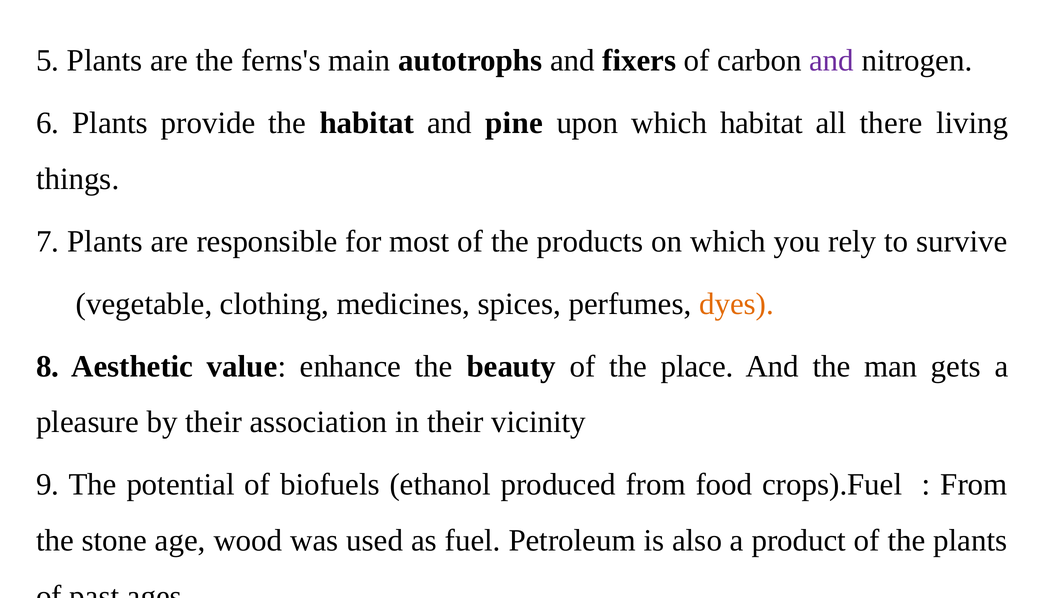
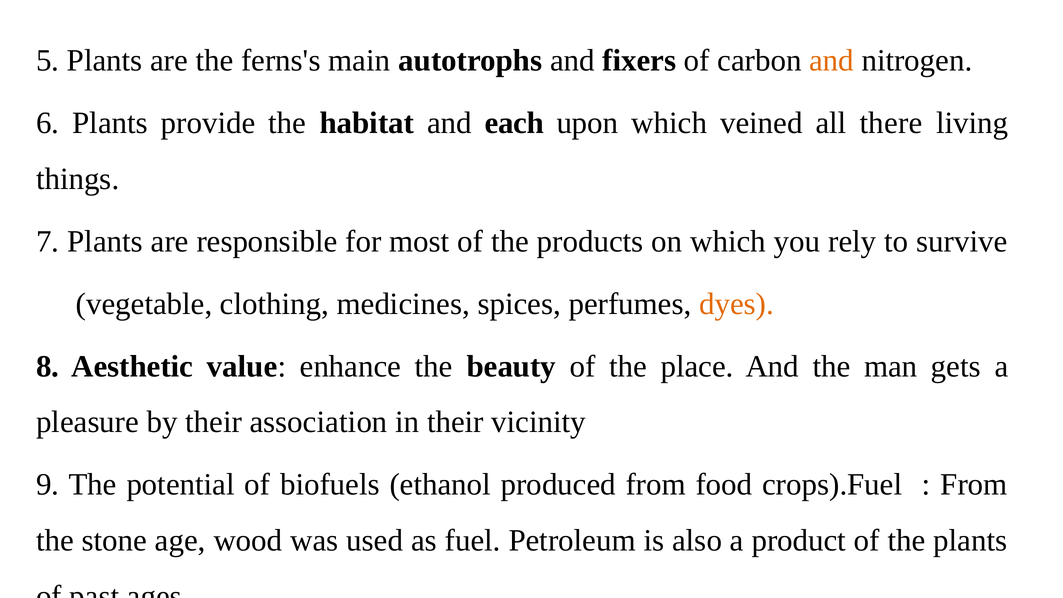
and colour: purple -> orange (832, 60)
pine: pine -> each (514, 123)
which habitat: habitat -> veined (761, 123)
